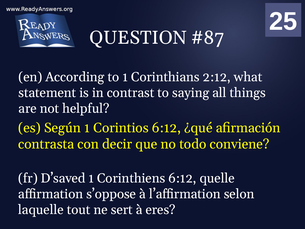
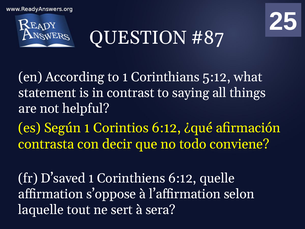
2:12: 2:12 -> 5:12 (217, 77)
eres: eres -> sera (161, 210)
